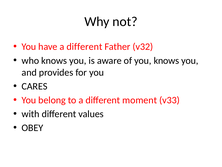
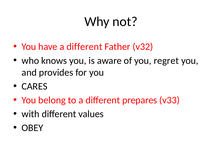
you knows: knows -> regret (166, 60)
moment: moment -> prepares (140, 100)
